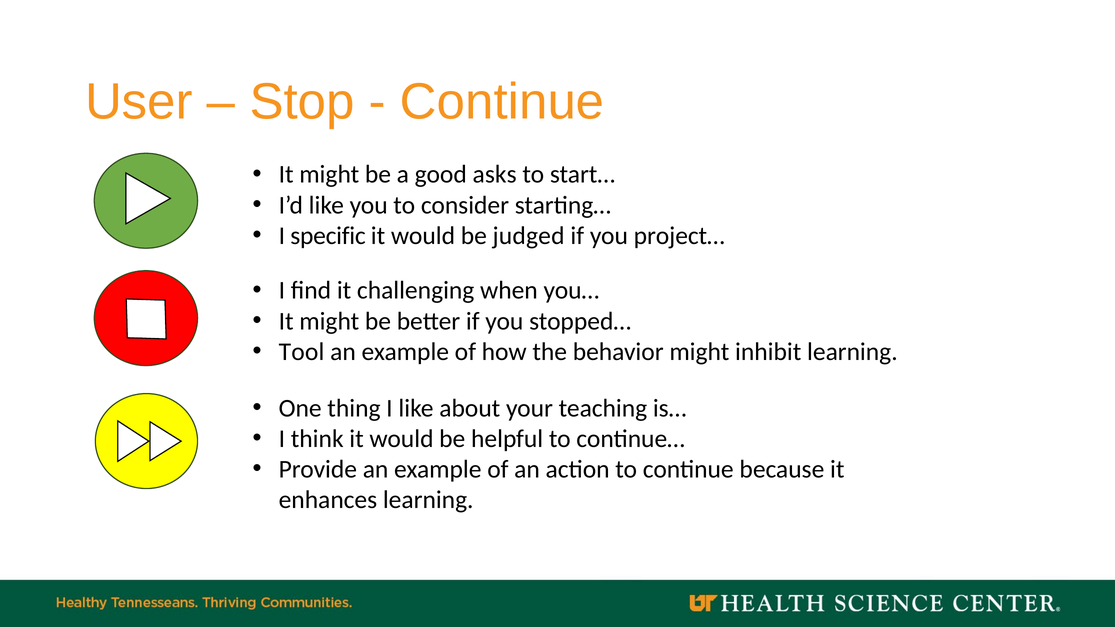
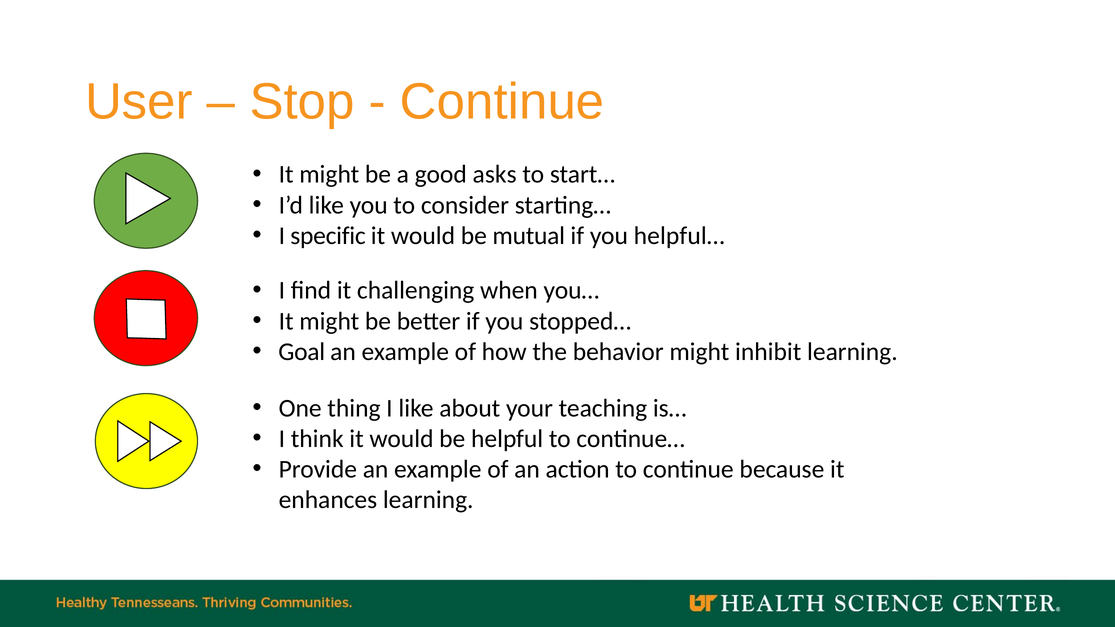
judged: judged -> mutual (529, 236)
project…: project… -> helpful… (679, 236)
Tool: Tool -> Goal (302, 352)
